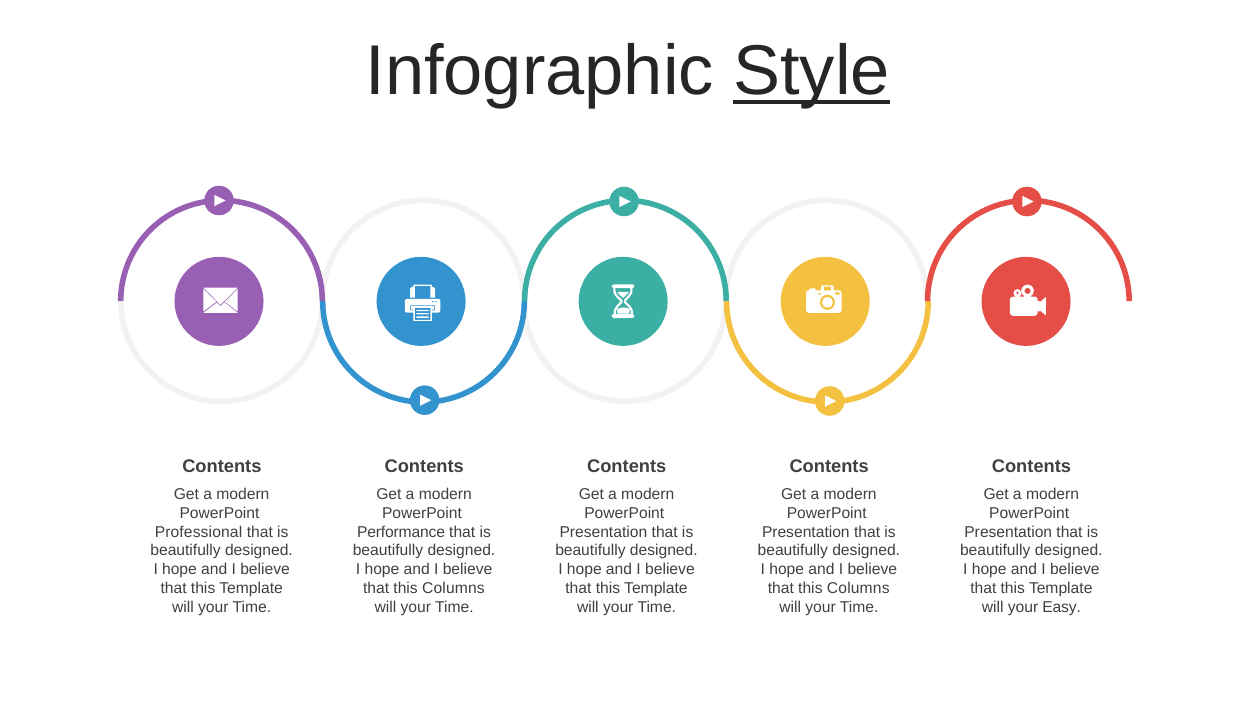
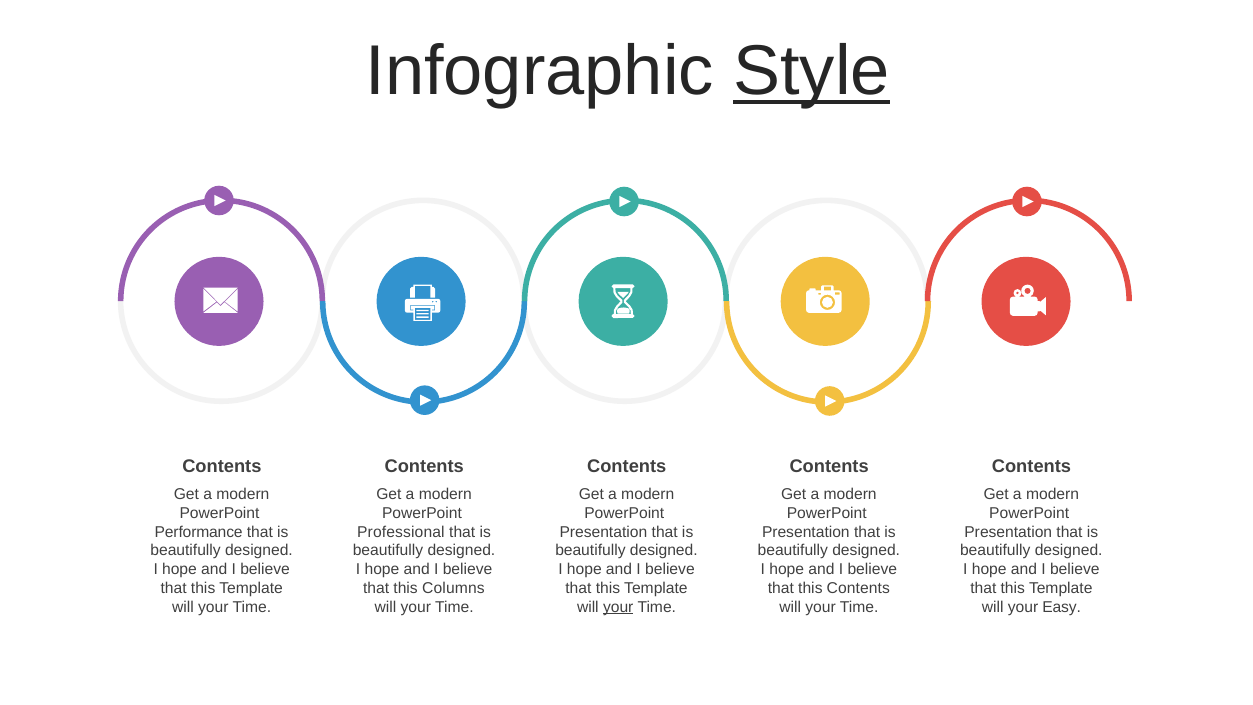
Professional: Professional -> Performance (199, 532)
Performance: Performance -> Professional (401, 532)
Columns: Columns -> Contents (858, 588)
your underline: none -> present (618, 607)
